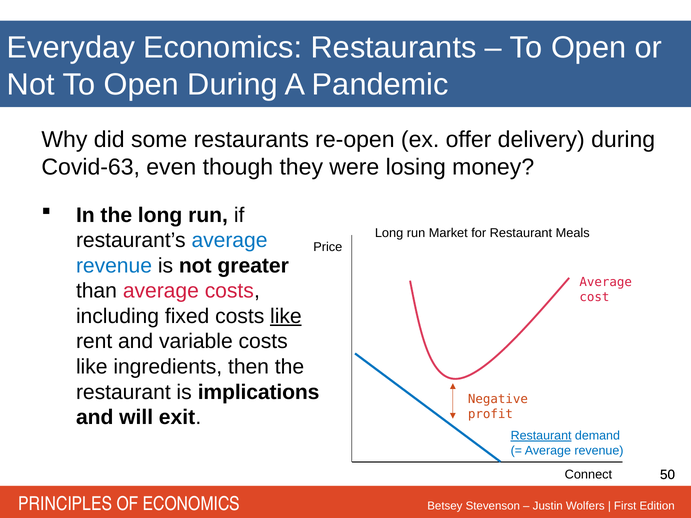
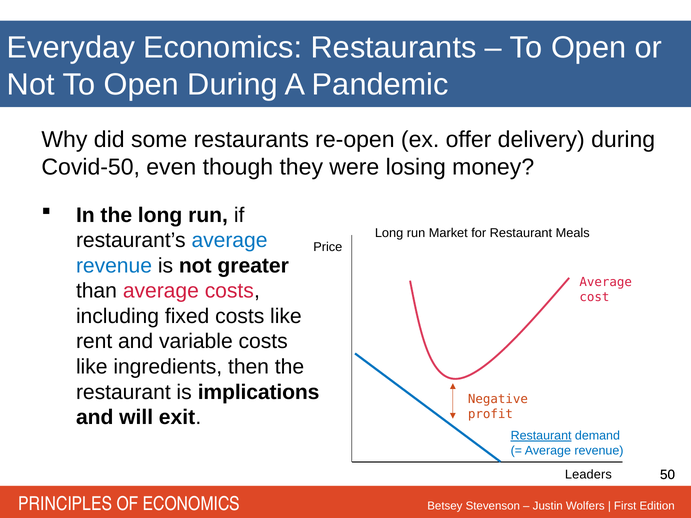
Covid-63: Covid-63 -> Covid-50 (91, 167)
like underline: present -> none (286, 316)
Connect: Connect -> Leaders (588, 475)
